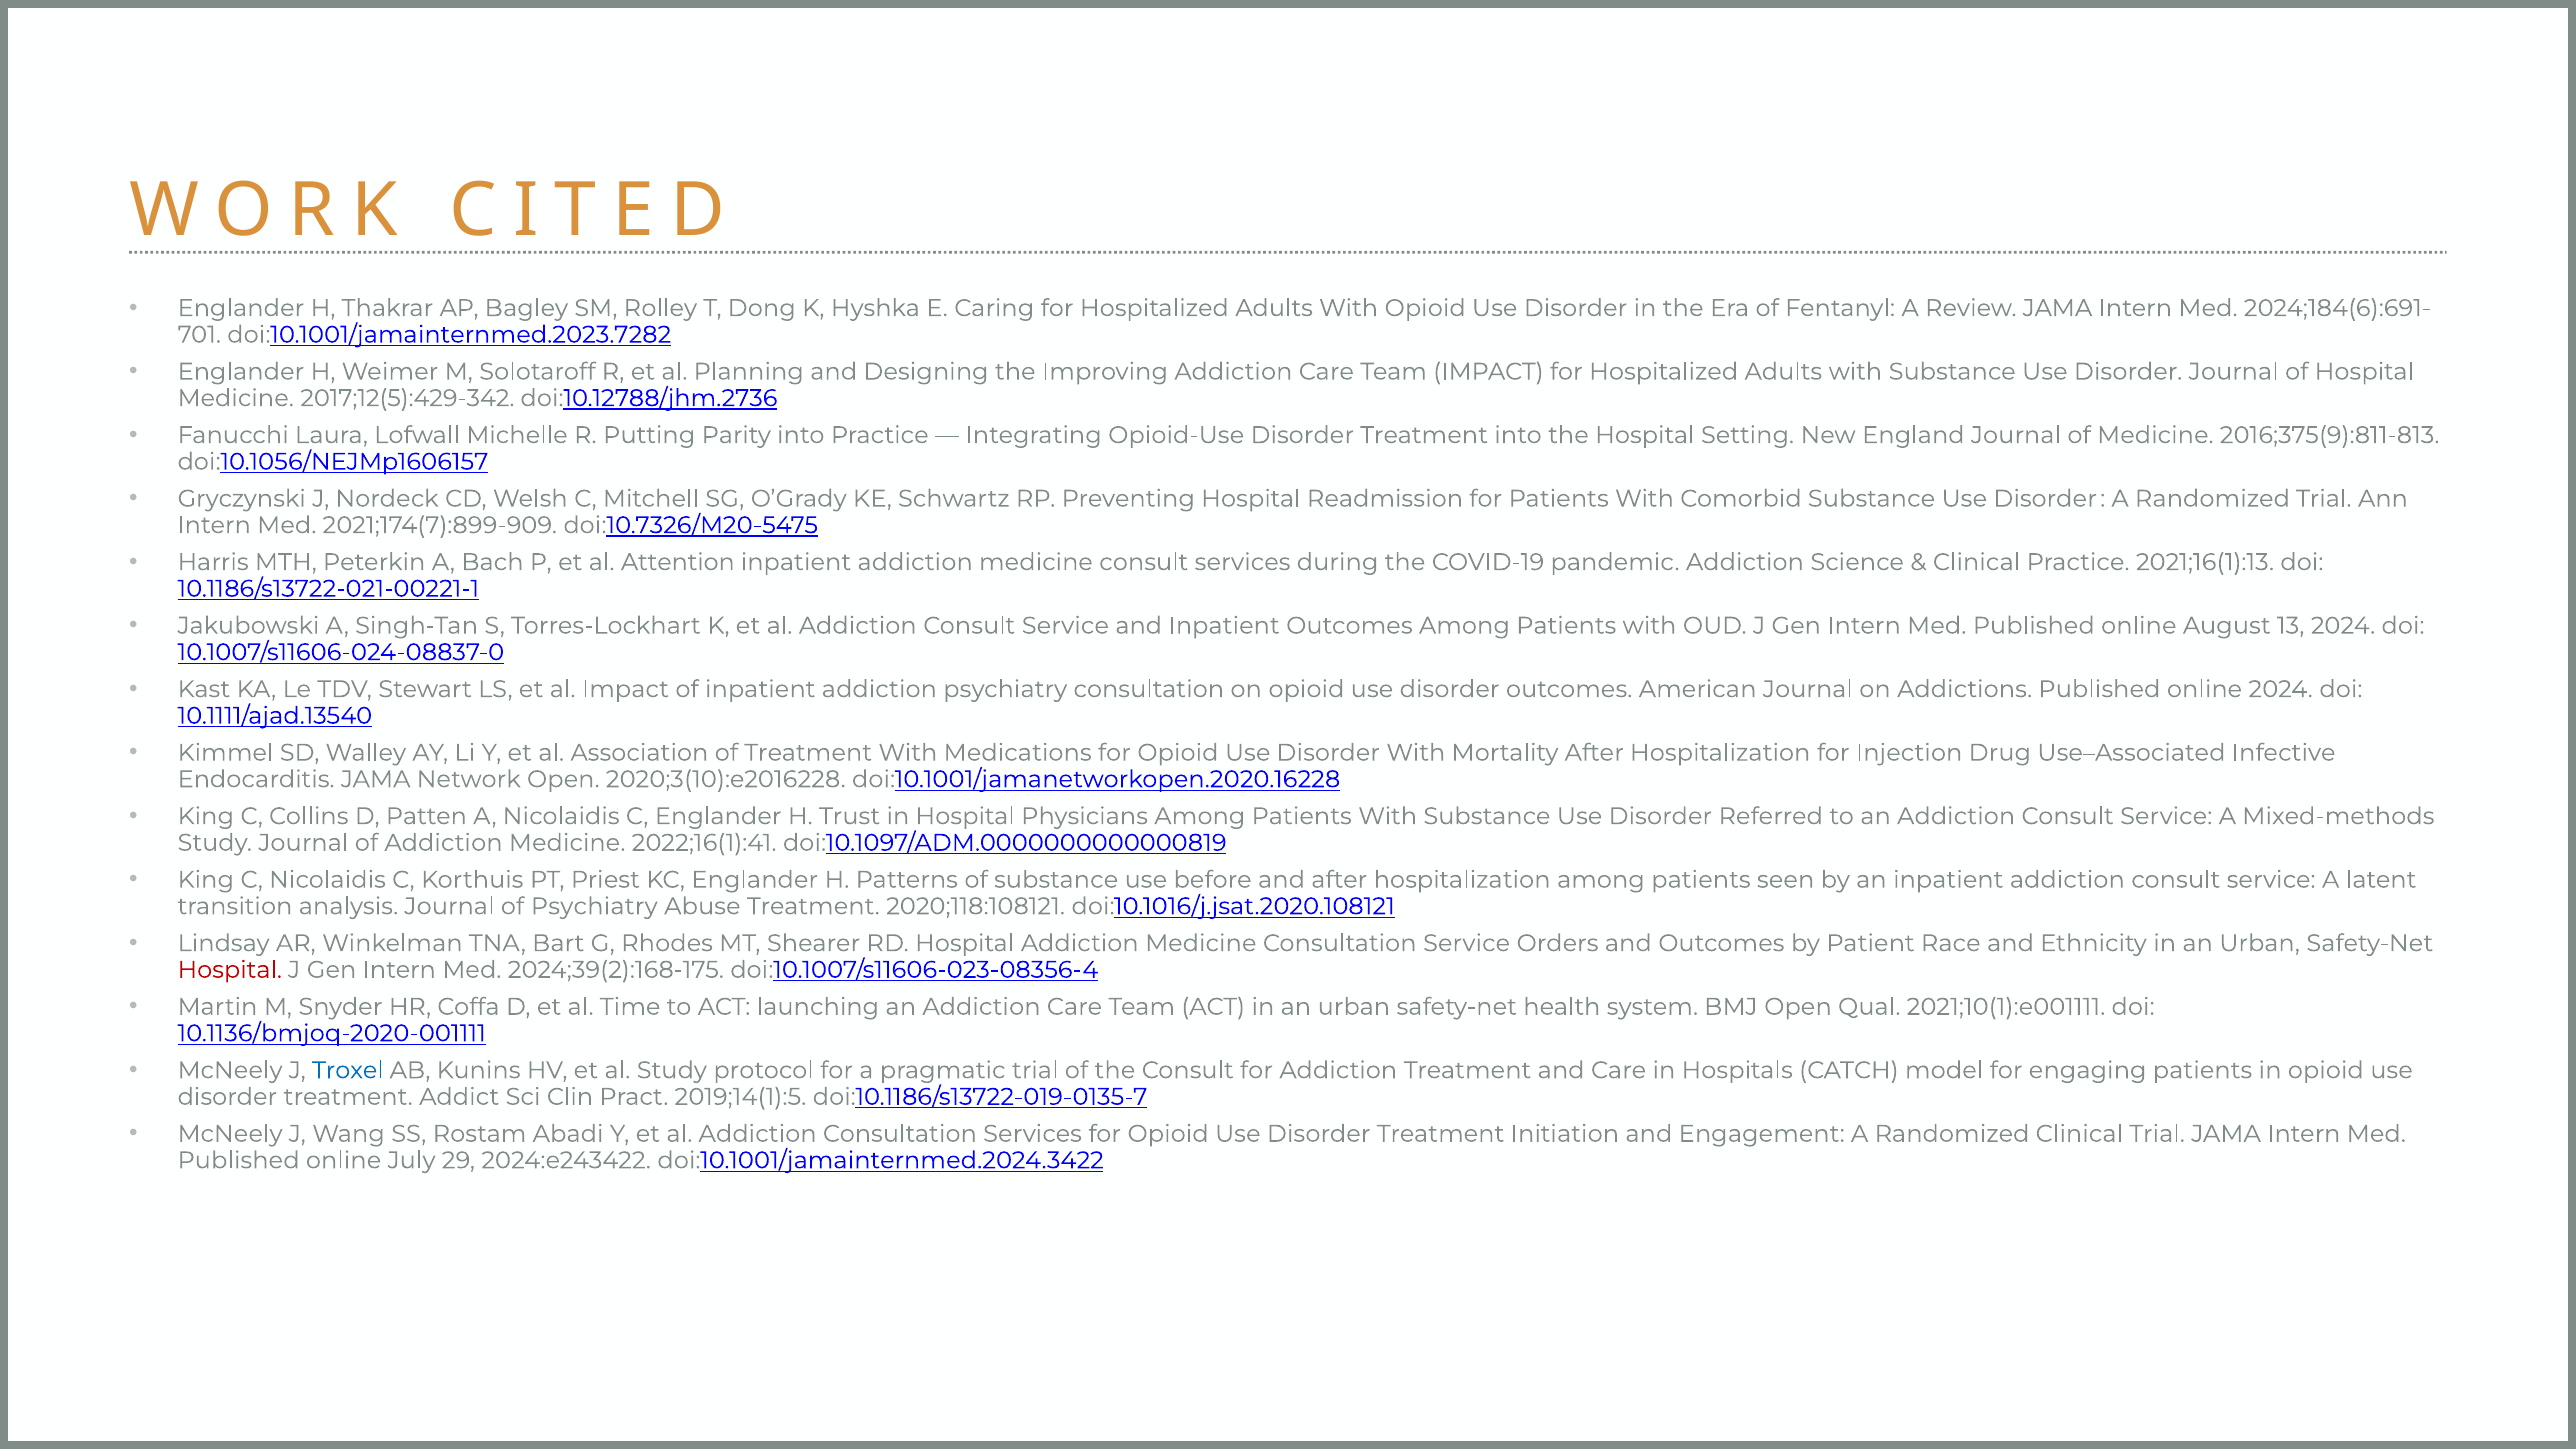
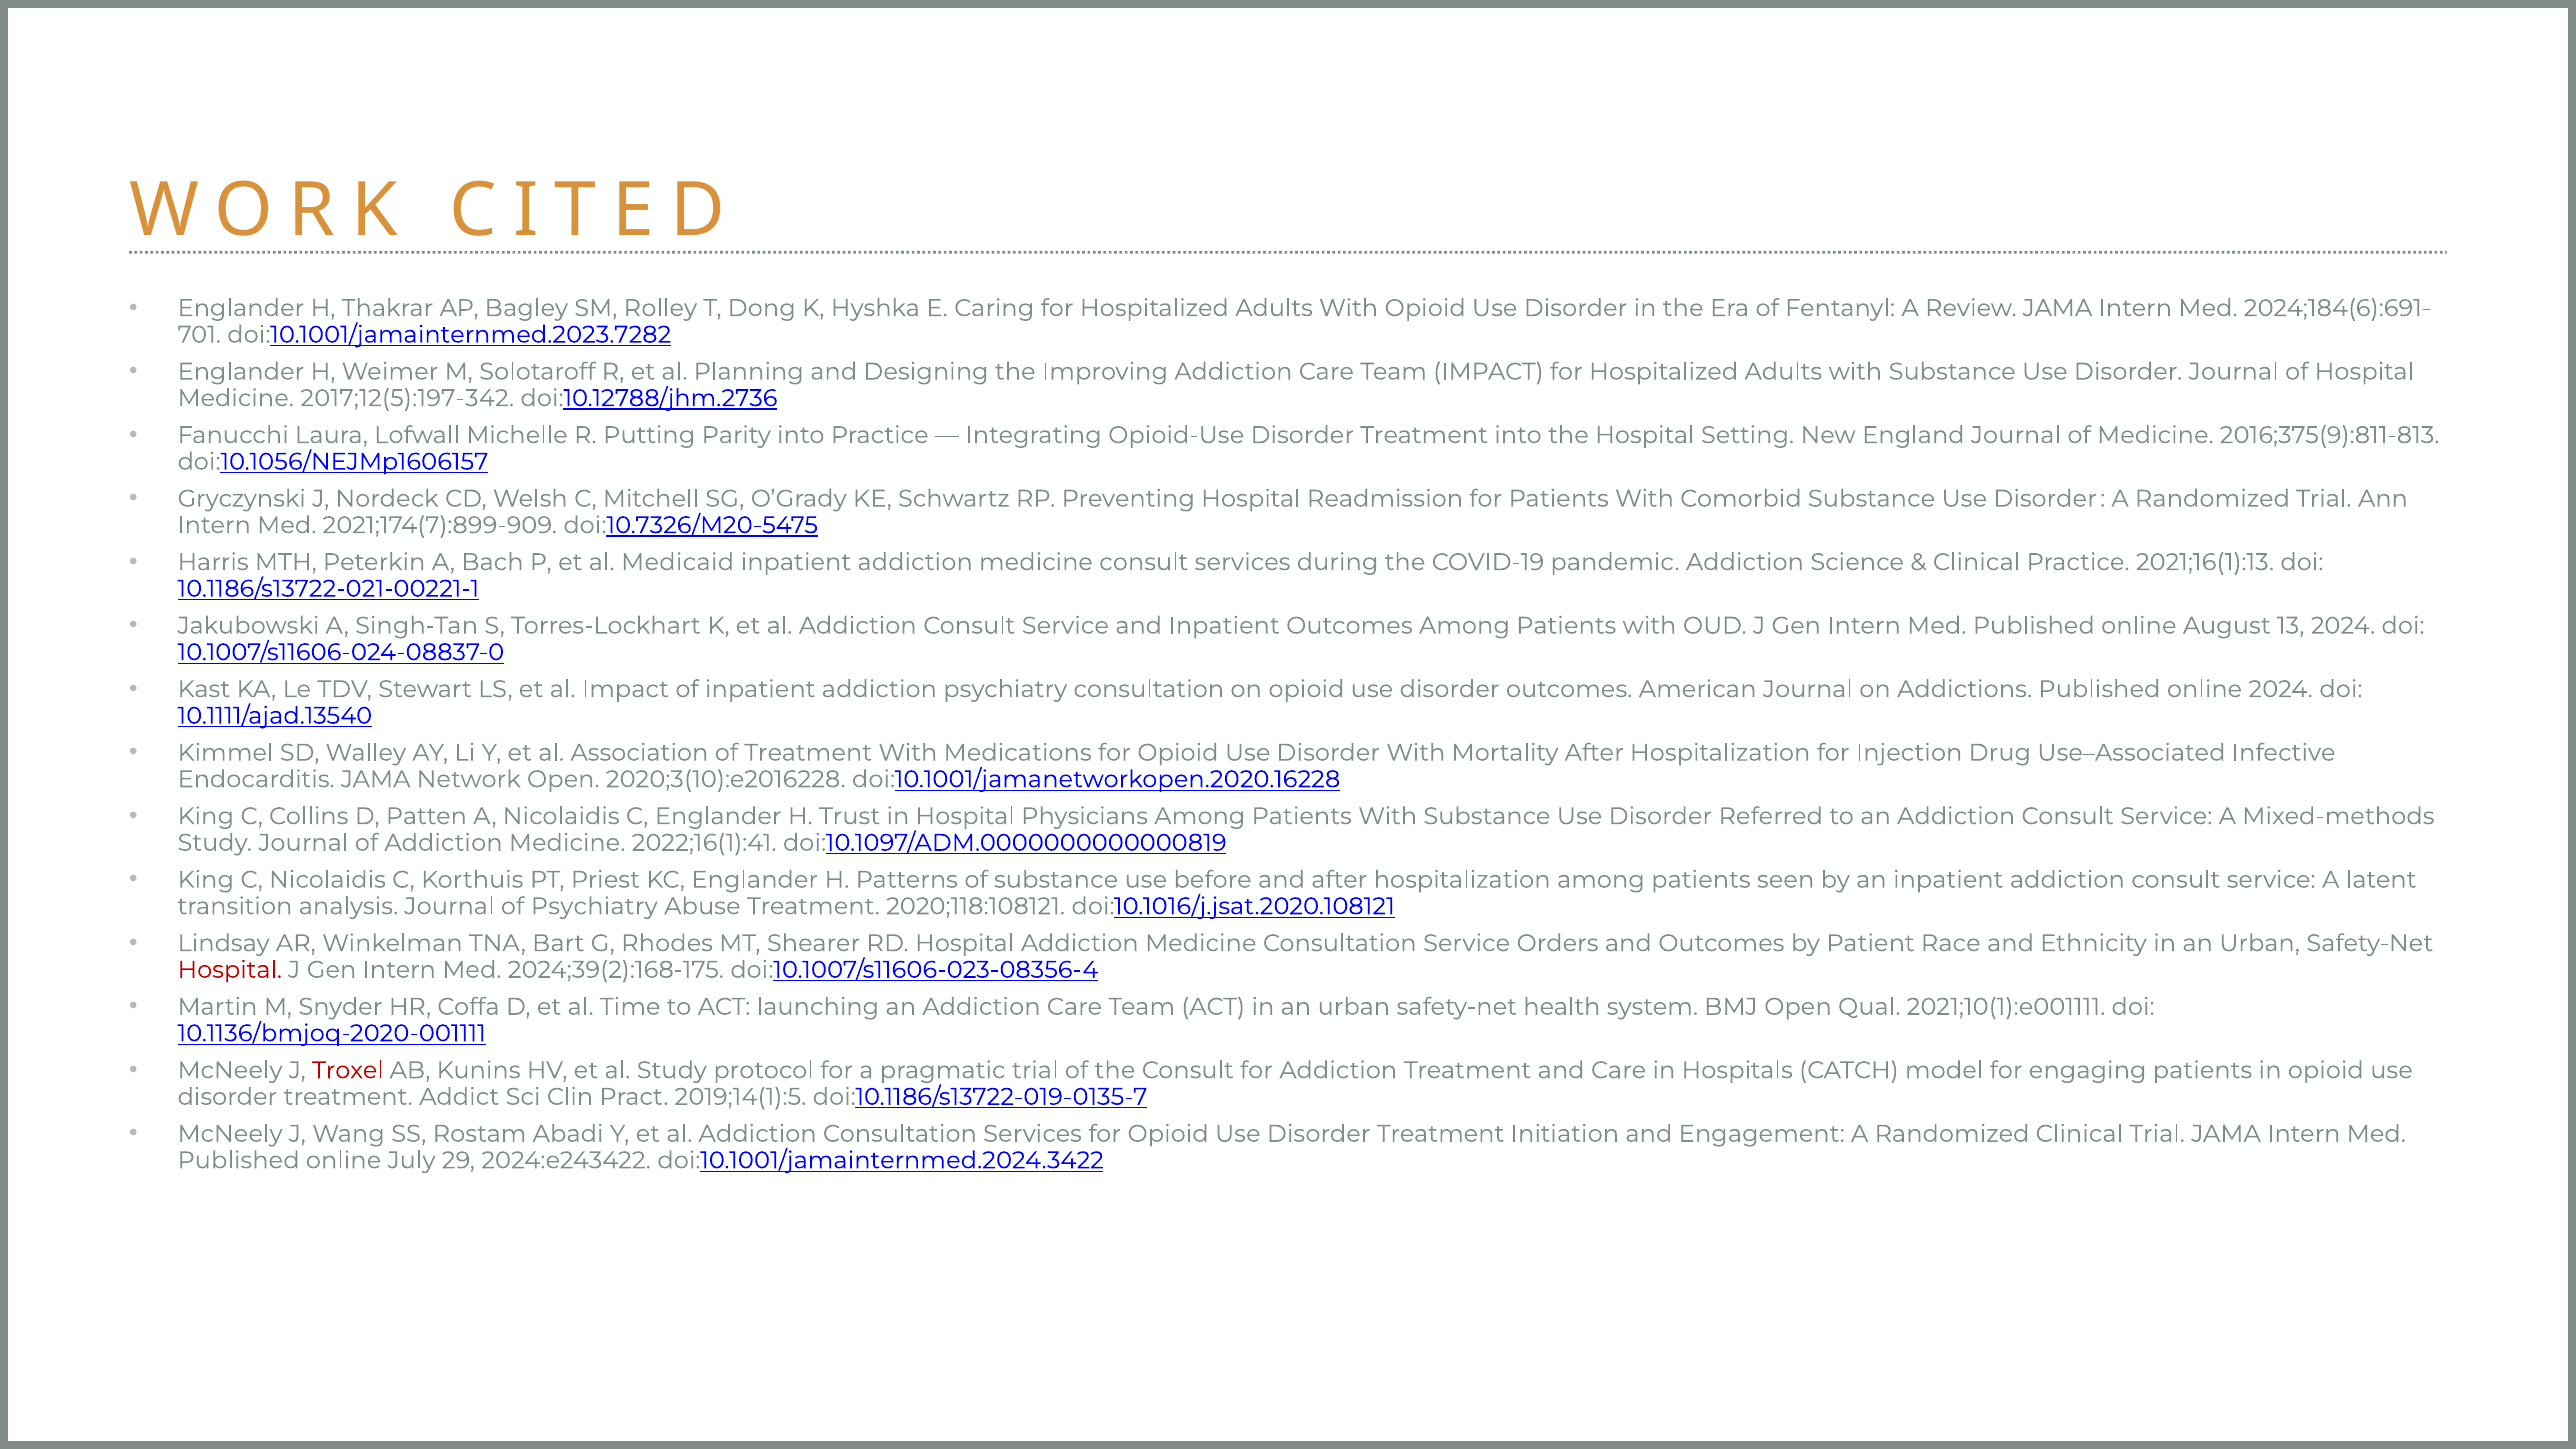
2017;12(5):429-342: 2017;12(5):429-342 -> 2017;12(5):197-342 (407, 398)
Attention: Attention -> Medicaid (678, 562)
Troxel colour: blue -> red (348, 1070)
